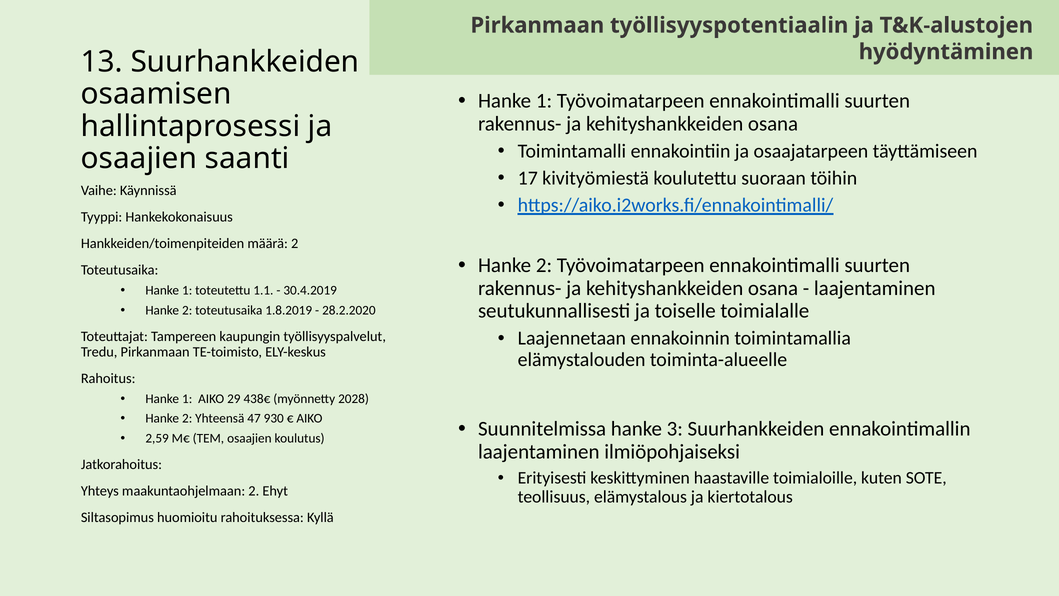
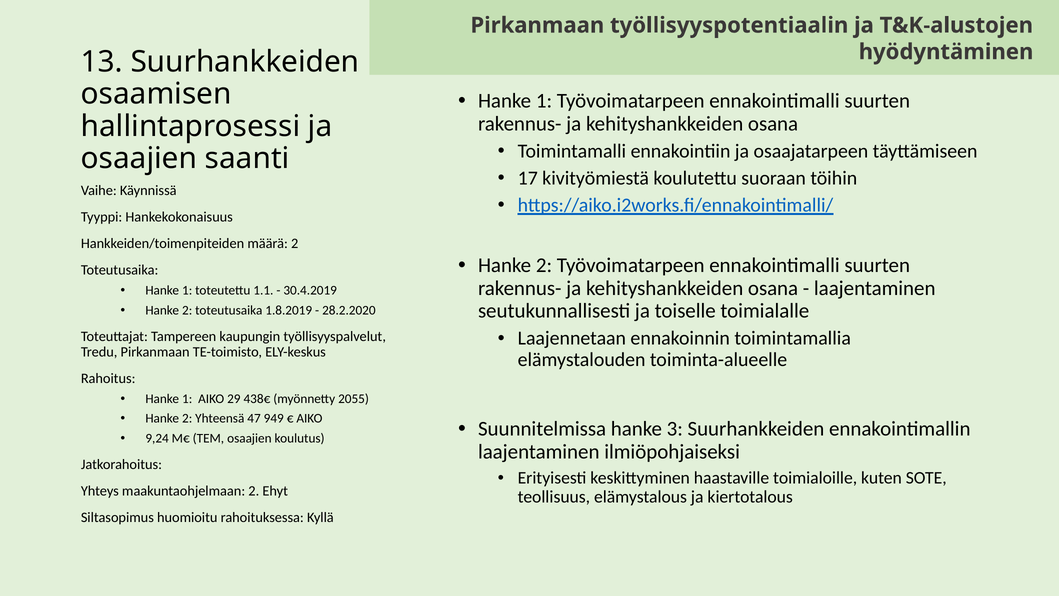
2028: 2028 -> 2055 (354, 399)
930: 930 -> 949 (274, 418)
2,59: 2,59 -> 9,24 (157, 438)
